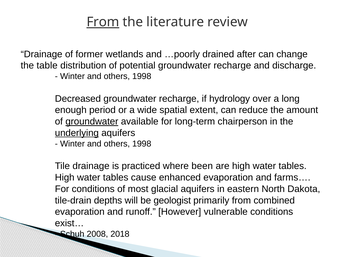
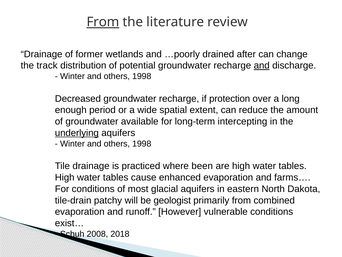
table: table -> track (47, 65)
and underline: none -> present (262, 65)
hydrology: hydrology -> protection (230, 98)
groundwater underline: present -> none (92, 121)
chairperson: chairperson -> intercepting (242, 121)
depths: depths -> patchy (108, 200)
